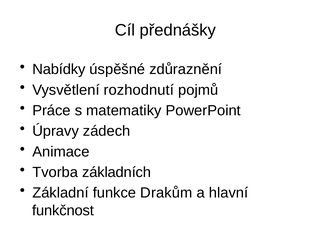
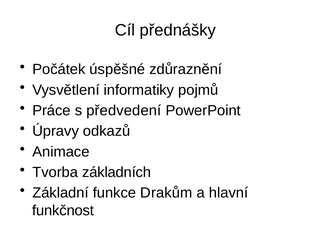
Nabídky: Nabídky -> Počátek (59, 69)
rozhodnutí: rozhodnutí -> informatiky (139, 90)
matematiky: matematiky -> předvedení (124, 111)
zádech: zádech -> odkazů (107, 131)
